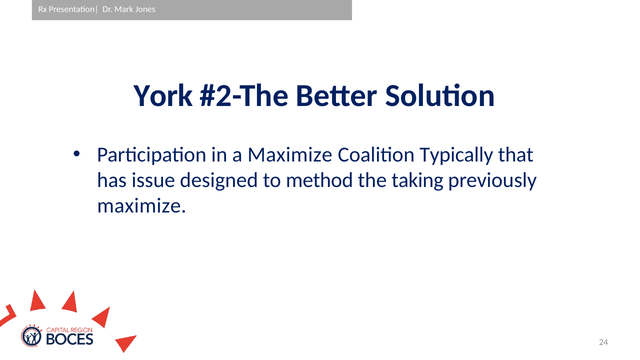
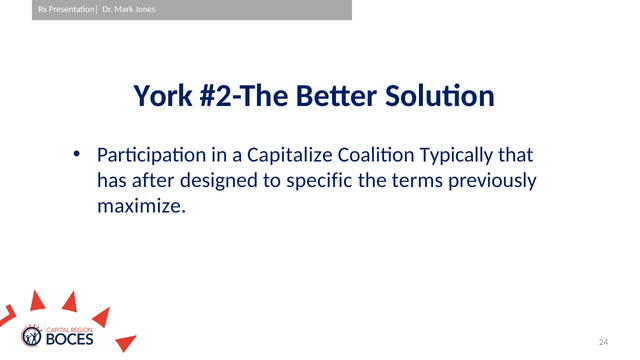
a Maximize: Maximize -> Capitalize (290, 155)
issue: issue -> after (153, 180)
method: method -> specific (319, 180)
taking: taking -> terms (417, 180)
